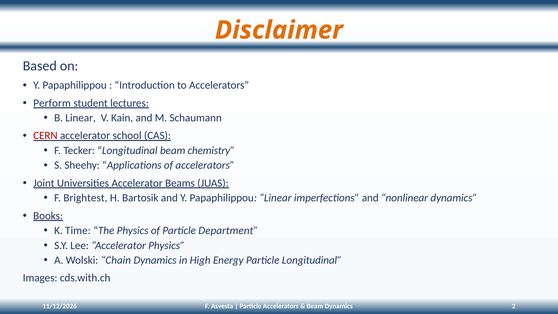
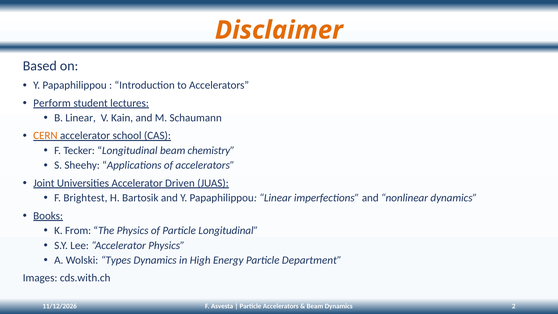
CERN colour: red -> orange (45, 136)
Beams: Beams -> Driven (180, 183)
Time: Time -> From (78, 230)
Particle Department: Department -> Longitudinal (228, 230)
Chain: Chain -> Types (116, 260)
Particle Longitudinal: Longitudinal -> Department (312, 260)
